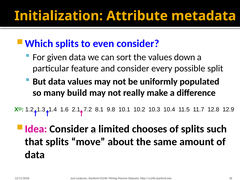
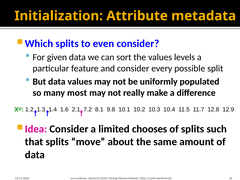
down: down -> levels (185, 57)
build: build -> most (77, 93)
